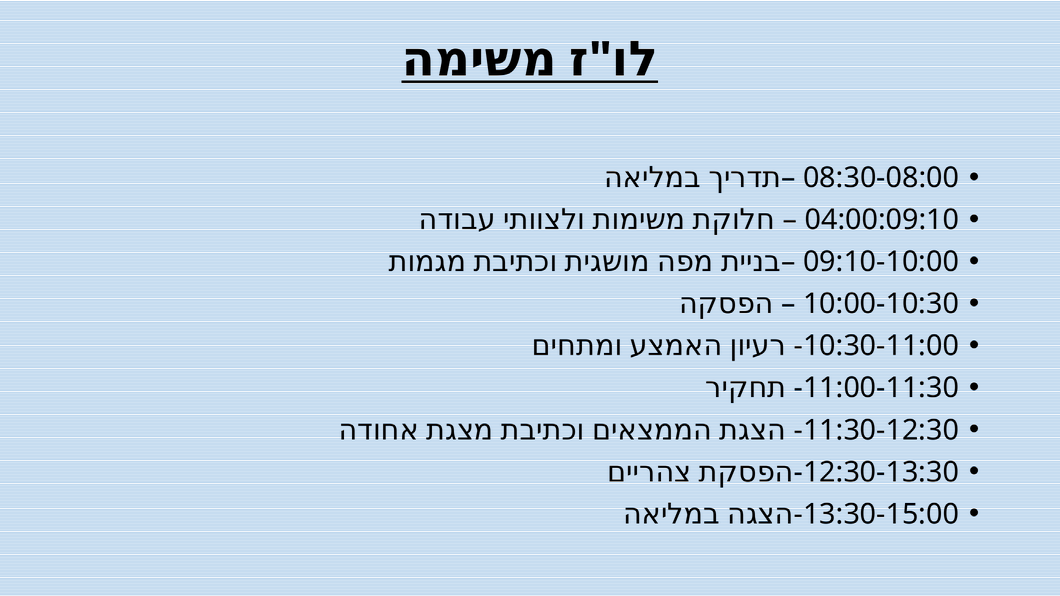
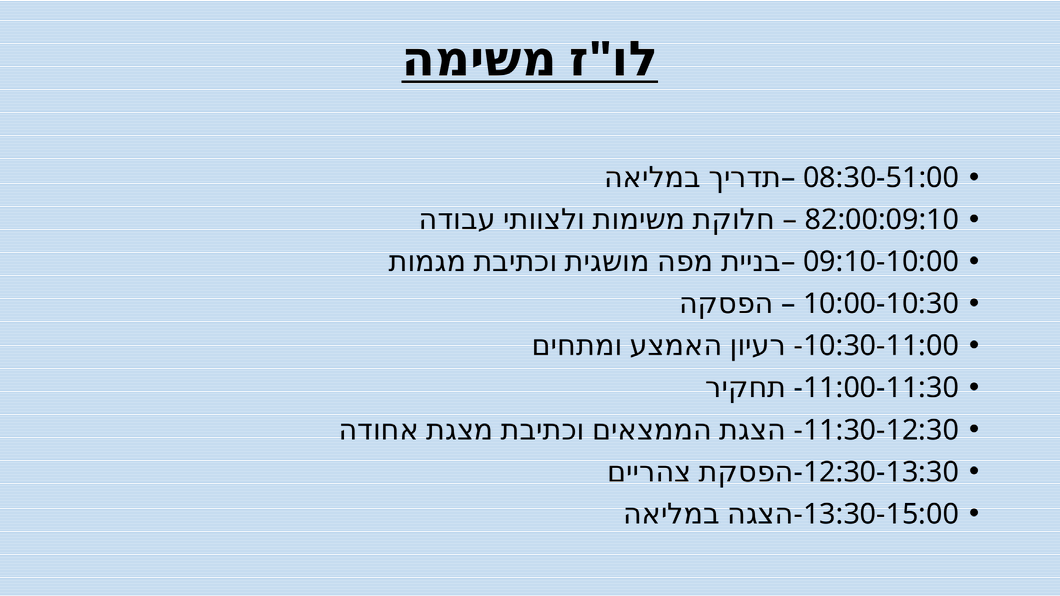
08:30-08:00: 08:30-08:00 -> 08:30-51:00 (881, 178)
04:00:09:10: 04:00:09:10 -> 82:00:09:10 (882, 220)
